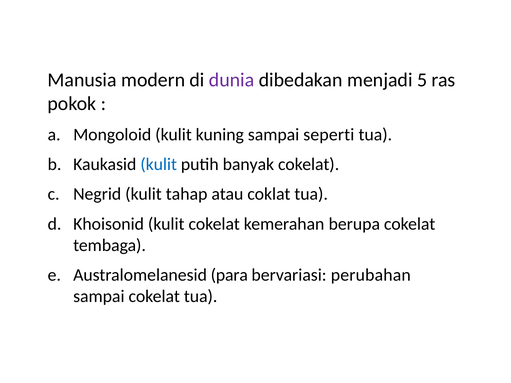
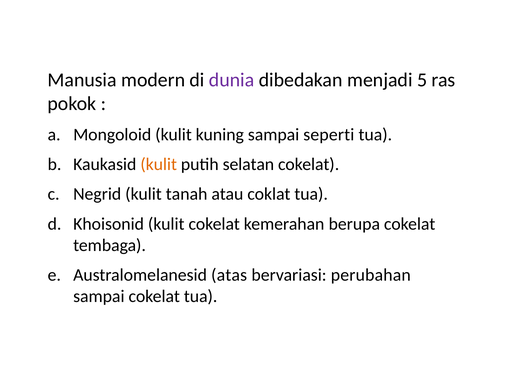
kulit colour: blue -> orange (159, 164)
banyak: banyak -> selatan (248, 164)
tahap: tahap -> tanah (187, 194)
para: para -> atas (229, 275)
